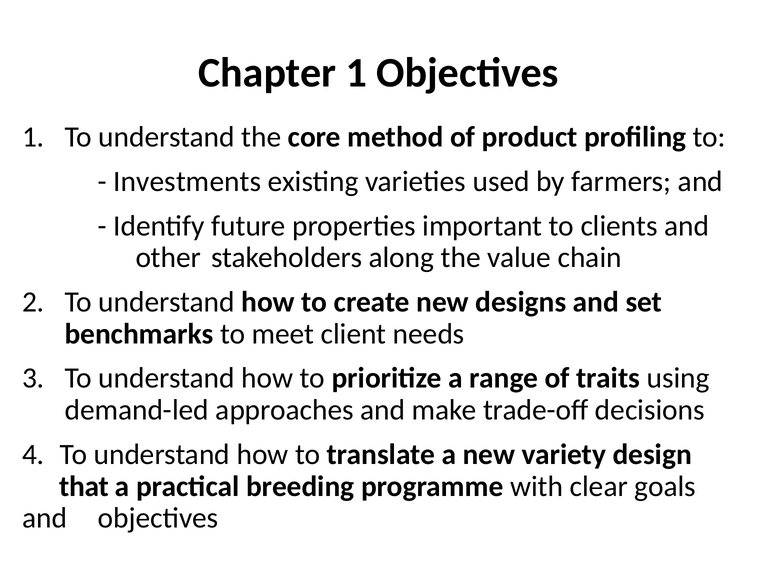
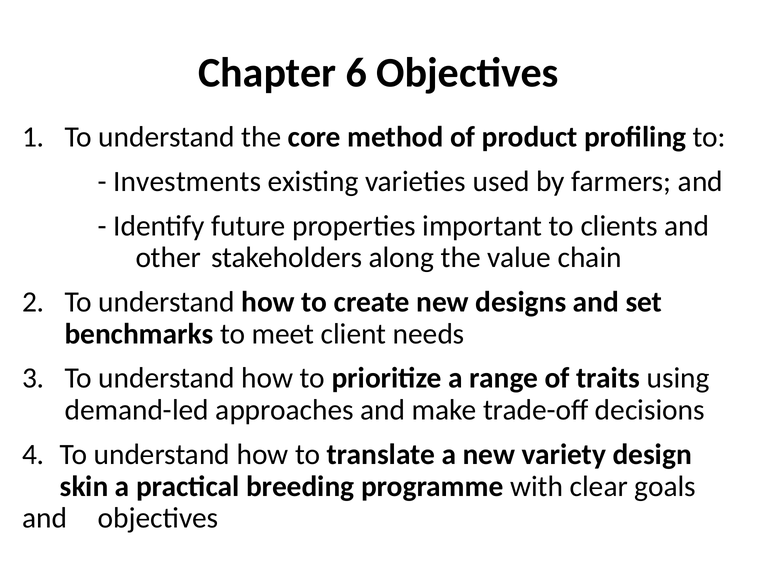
Chapter 1: 1 -> 6 (356, 73)
that: that -> skin (84, 486)
